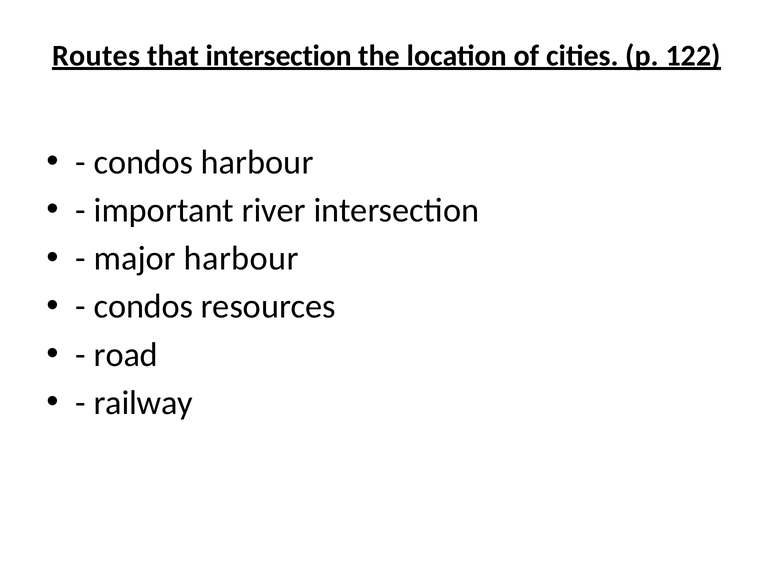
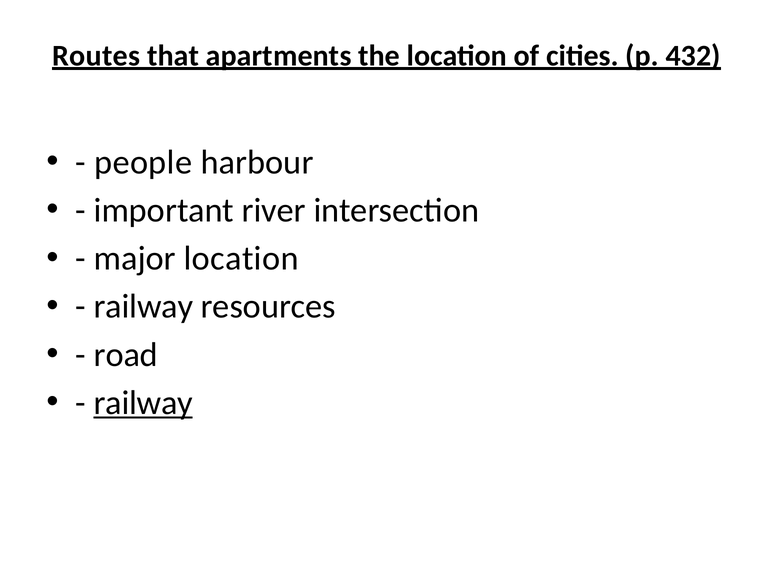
that intersection: intersection -> apartments (279, 56)
122: 122 -> 432 (693, 56)
condos: condos -> people (143, 162)
major harbour: harbour -> location (241, 258)
condos: condos -> railway (143, 307)
railway underline: none -> present (143, 403)
